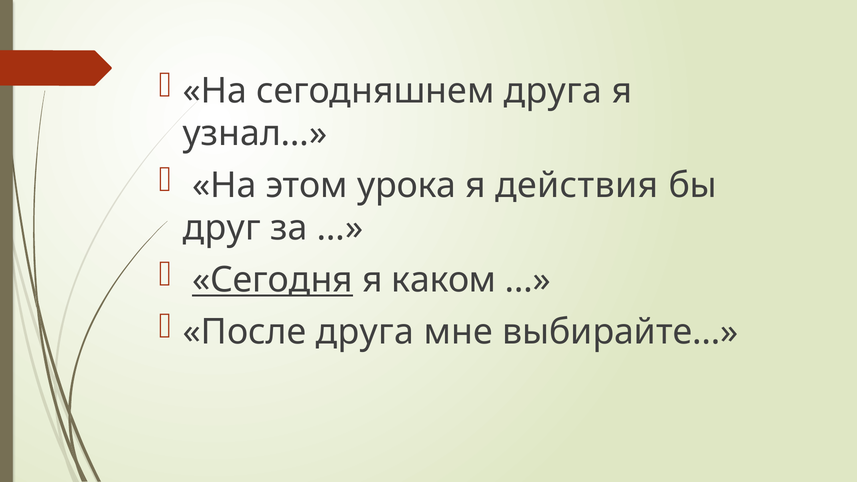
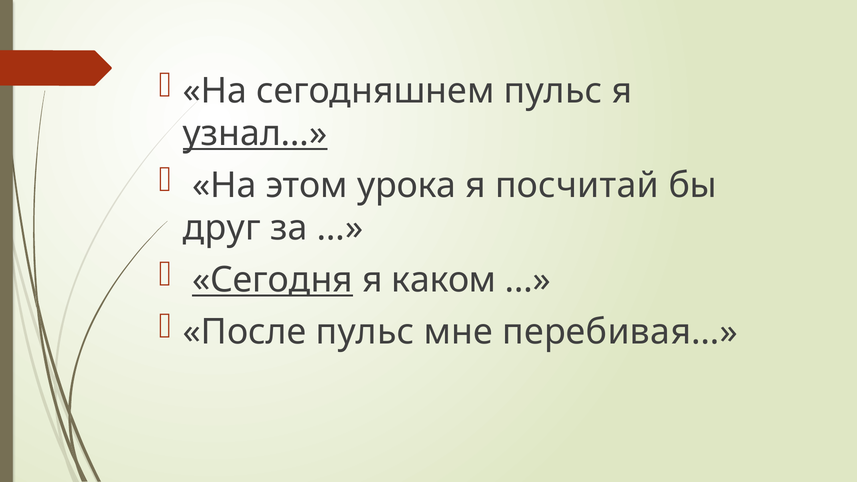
сегодняшнем друга: друга -> пульс (553, 91)
узнал… underline: none -> present (255, 134)
действия: действия -> посчитай (577, 185)
После друга: друга -> пульс (365, 332)
выбирайте…: выбирайте… -> перебивая… (620, 332)
